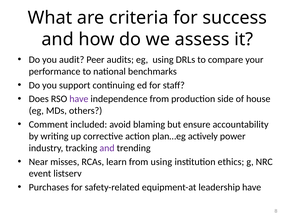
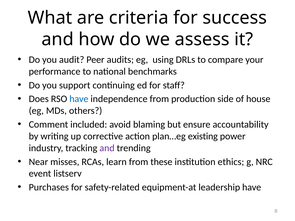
have colour: purple -> blue (79, 99)
actively: actively -> existing (203, 136)
from using: using -> these (161, 162)
